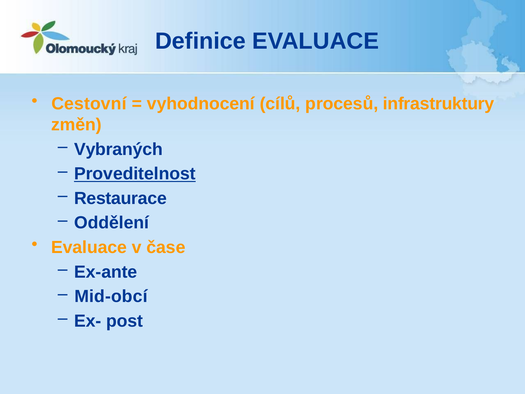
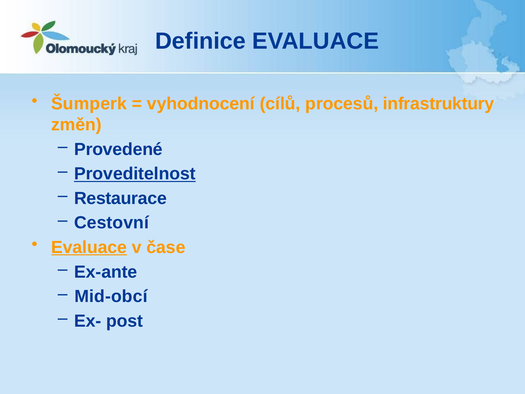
Cestovní: Cestovní -> Šumperk (89, 104)
Vybraných: Vybraných -> Provedené (118, 149)
Oddělení: Oddělení -> Cestovní (112, 223)
Evaluace underline: none -> present (89, 247)
